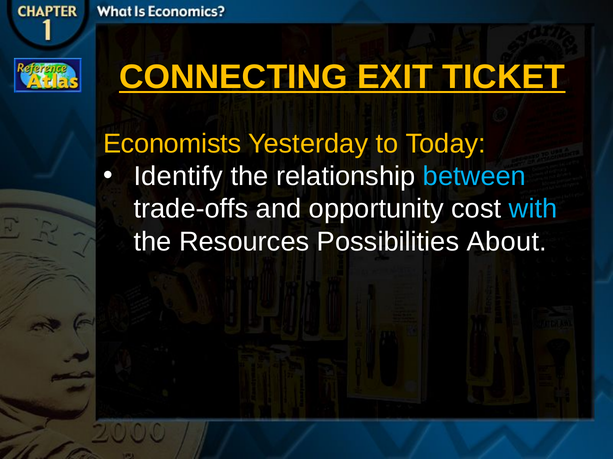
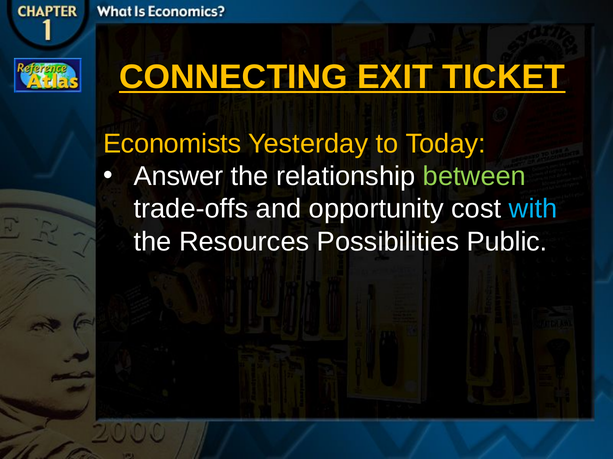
Identify: Identify -> Answer (179, 177)
between colour: light blue -> light green (474, 177)
About: About -> Public (507, 242)
